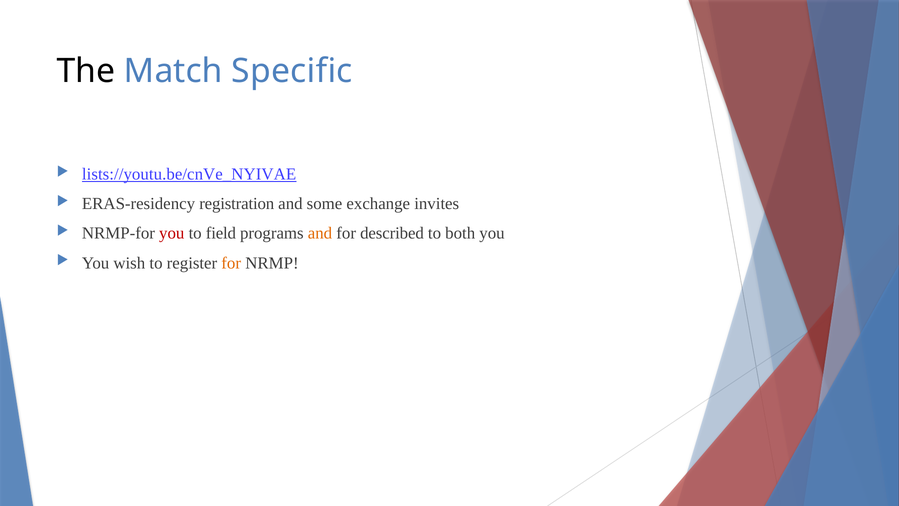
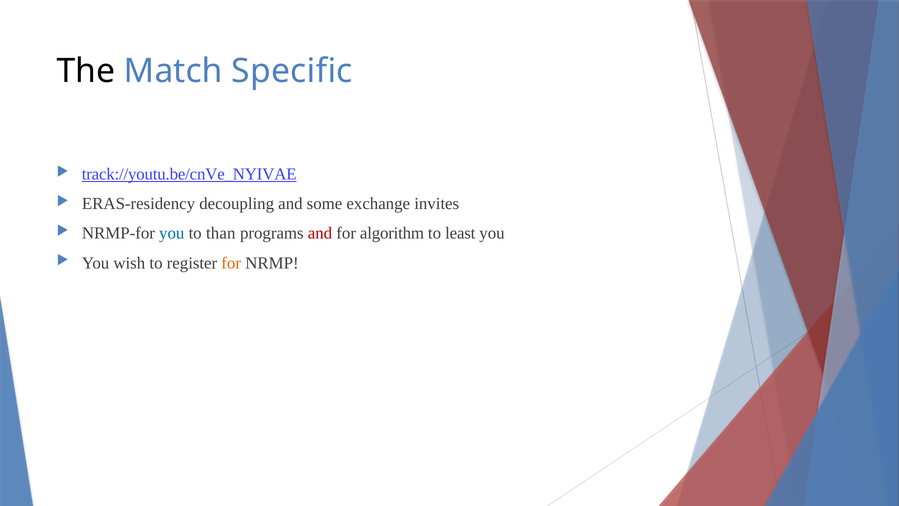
lists://youtu.be/cnVe_NYIVAE: lists://youtu.be/cnVe_NYIVAE -> track://youtu.be/cnVe_NYIVAE (189, 174)
registration: registration -> decoupling (237, 204)
you colour: red -> blue (172, 233)
field: field -> than (221, 233)
and colour: orange -> red (320, 233)
described: described -> algorithm (392, 233)
both: both -> least (460, 233)
